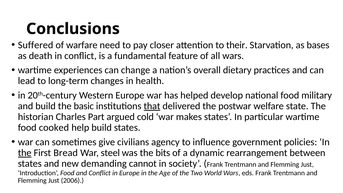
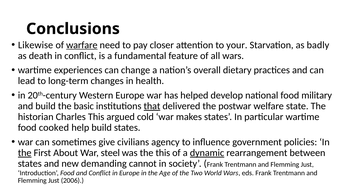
Suffered: Suffered -> Likewise (36, 45)
warfare underline: none -> present (82, 45)
their: their -> your (237, 45)
bases: bases -> badly (318, 45)
Charles Part: Part -> This (96, 117)
Bread: Bread -> About (66, 153)
the bits: bits -> this (163, 153)
dynamic underline: none -> present (207, 153)
